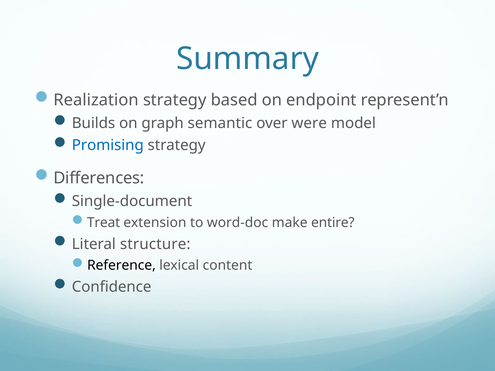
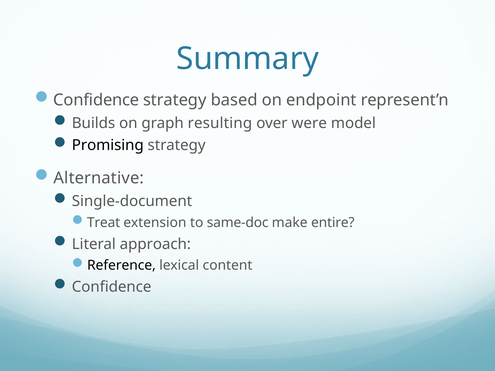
Realization: Realization -> Confidence (96, 100)
semantic: semantic -> resulting (220, 123)
Promising colour: blue -> black (108, 145)
Differences: Differences -> Alternative (99, 178)
word-doc: word-doc -> same-doc (238, 223)
structure: structure -> approach (155, 244)
